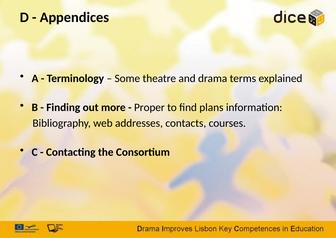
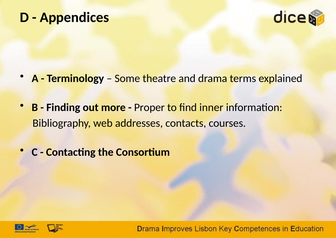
plans: plans -> inner (211, 107)
